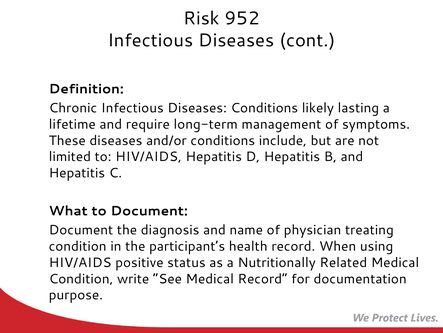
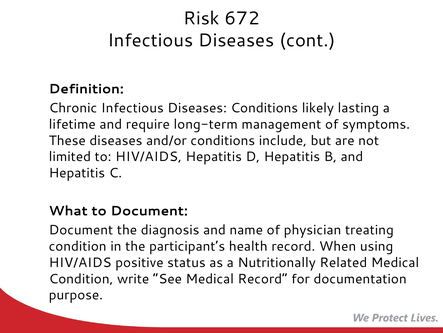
952: 952 -> 672 (242, 18)
